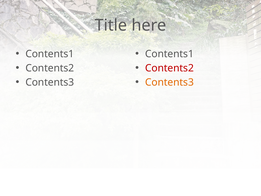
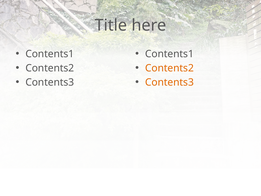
Contents2 colour: red -> orange (169, 68)
